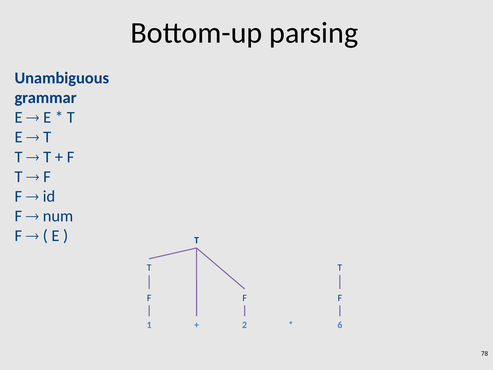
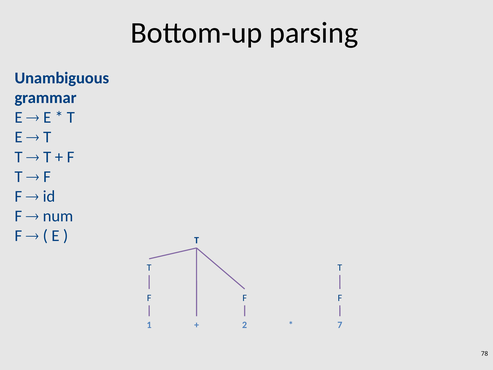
6: 6 -> 7 (340, 325)
